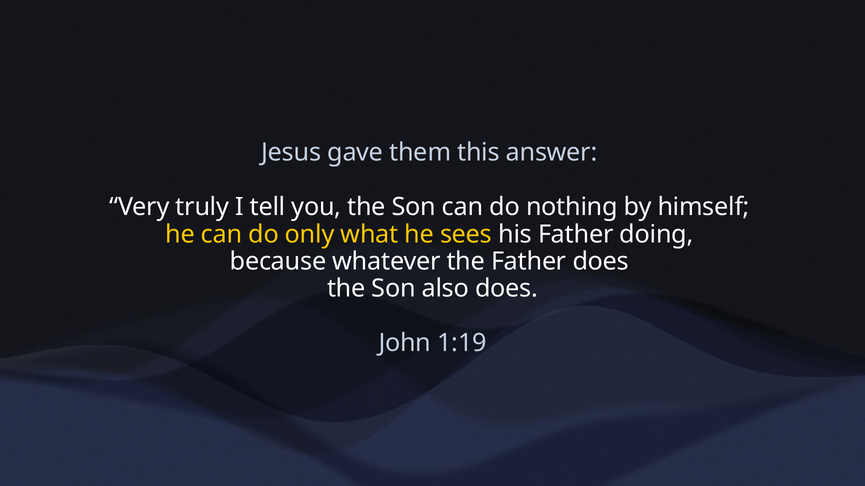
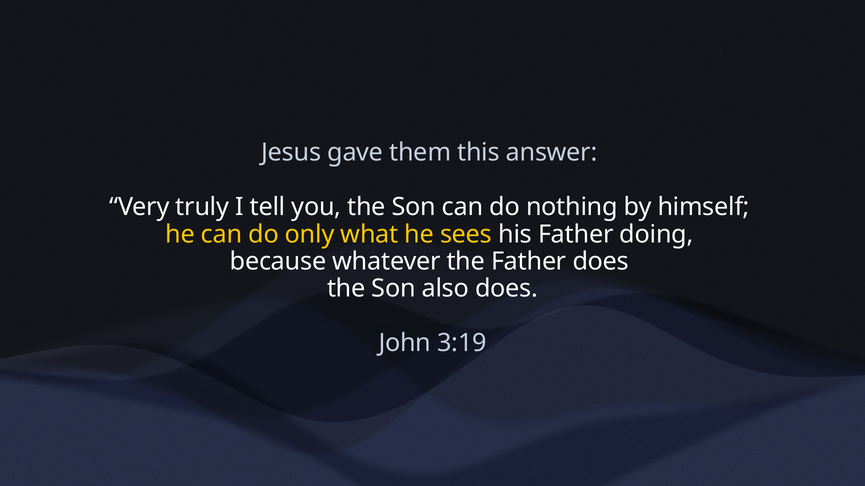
1:19: 1:19 -> 3:19 (462, 344)
